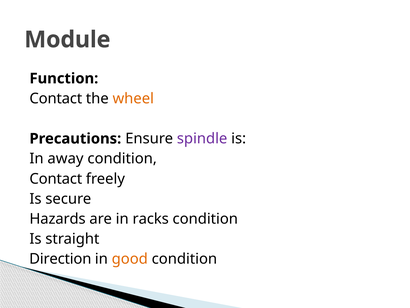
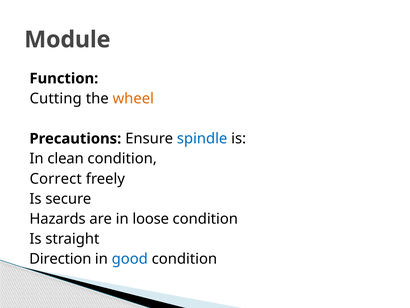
Contact: Contact -> Cutting (56, 98)
spindle colour: purple -> blue (202, 138)
away: away -> clean (66, 158)
Contact: Contact -> Correct (56, 179)
racks: racks -> loose (151, 219)
good colour: orange -> blue (130, 259)
